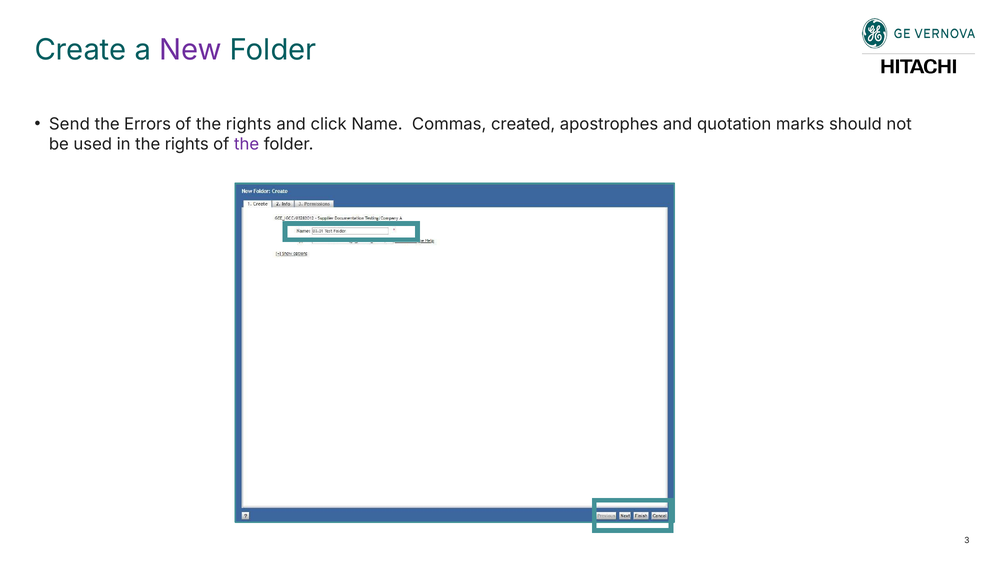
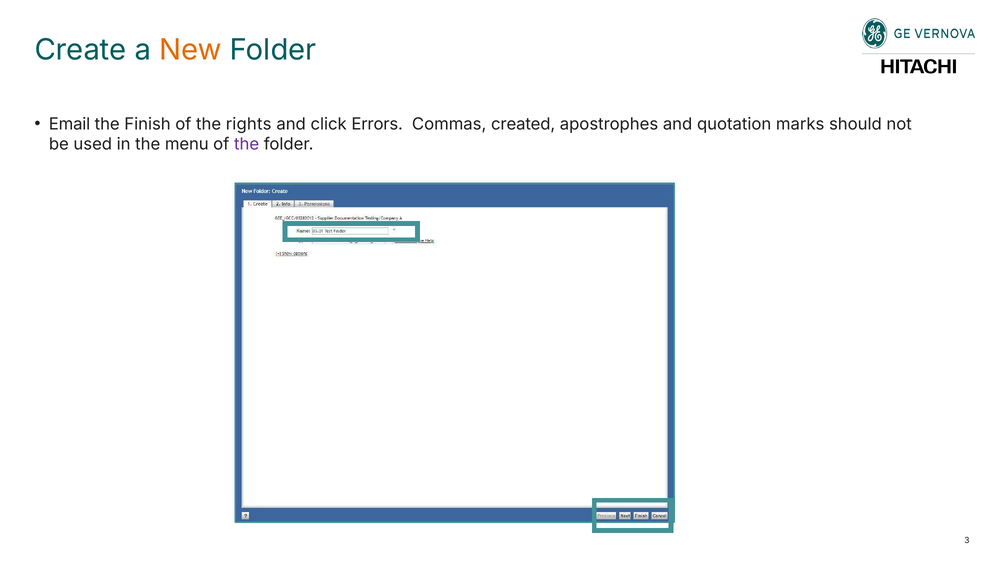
New colour: purple -> orange (191, 50)
Send: Send -> Email (70, 124)
Errors: Errors -> Finish (148, 124)
Name: Name -> Errors (377, 124)
in the rights: rights -> menu (187, 144)
